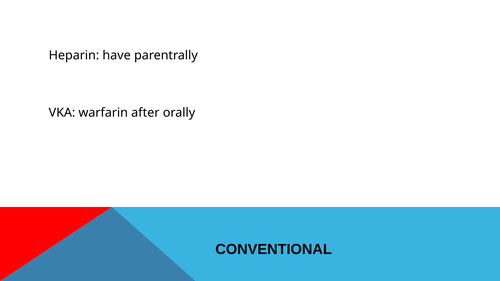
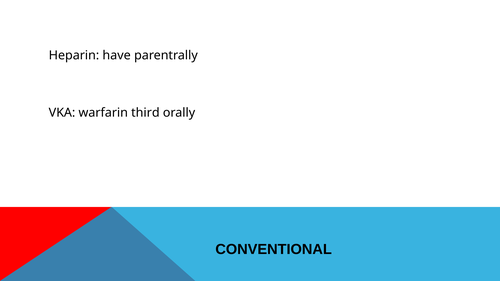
after: after -> third (145, 113)
